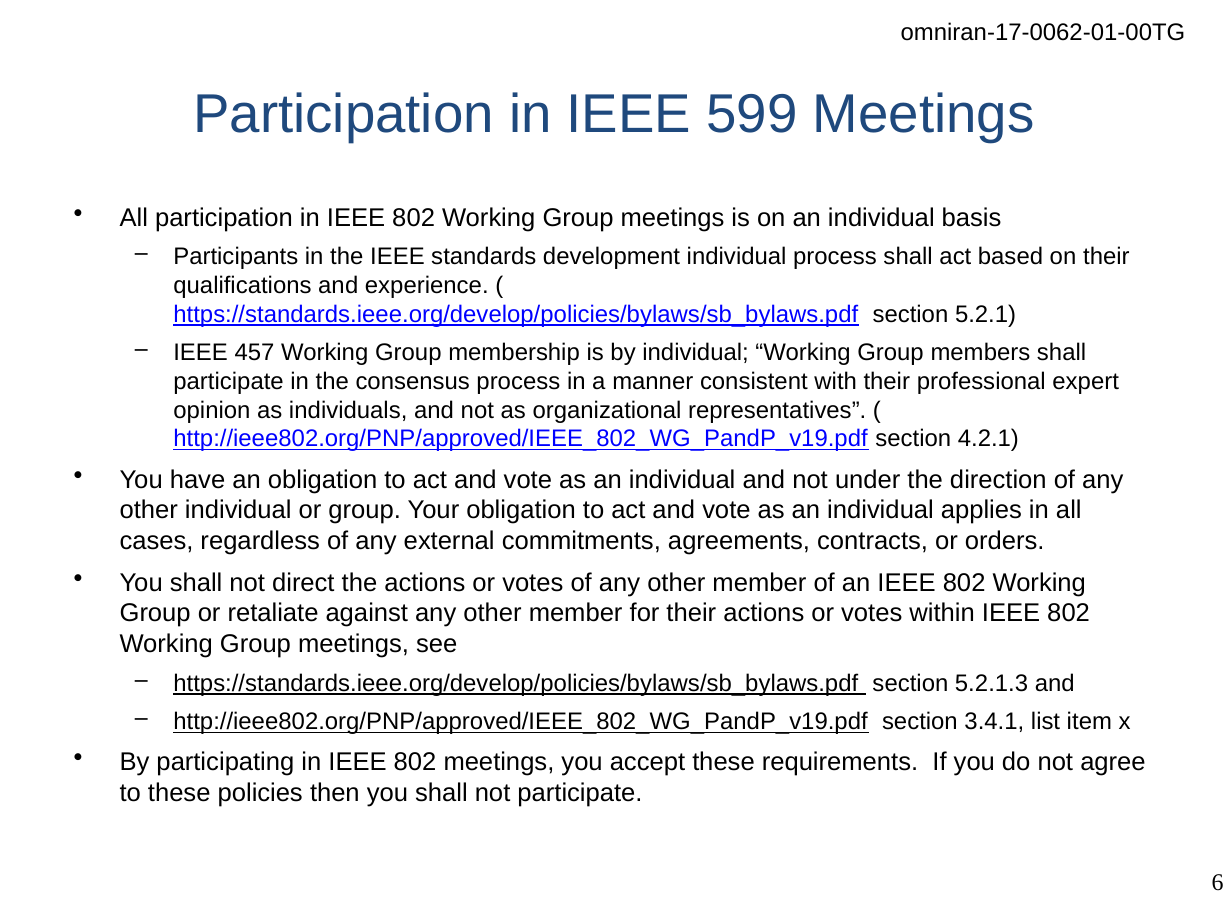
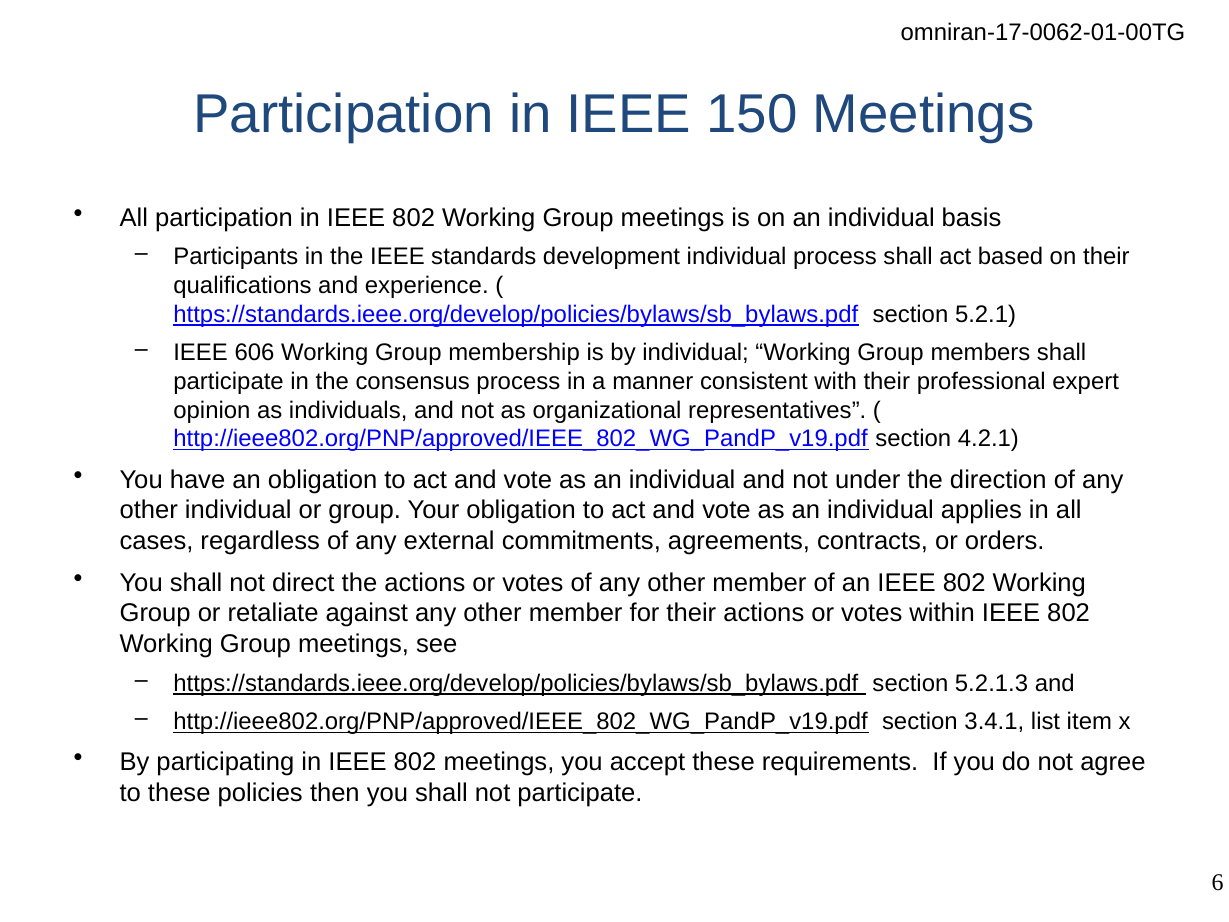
599: 599 -> 150 (752, 114)
457: 457 -> 606 (254, 353)
